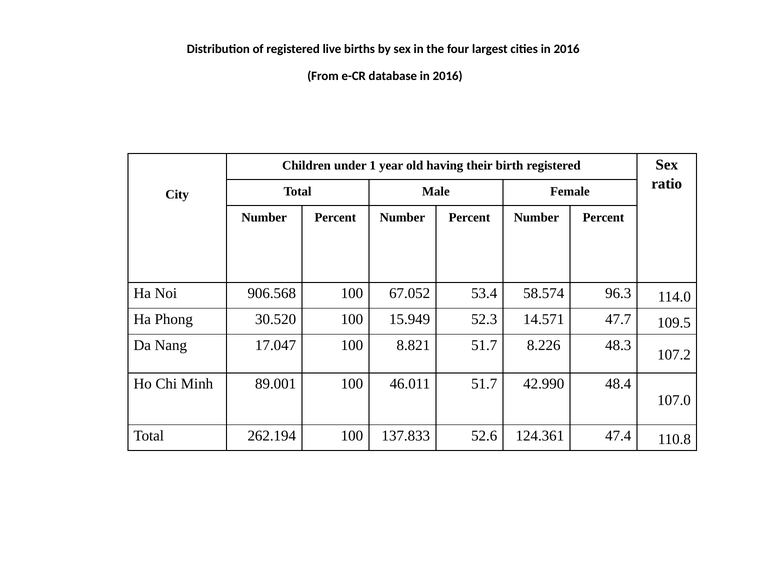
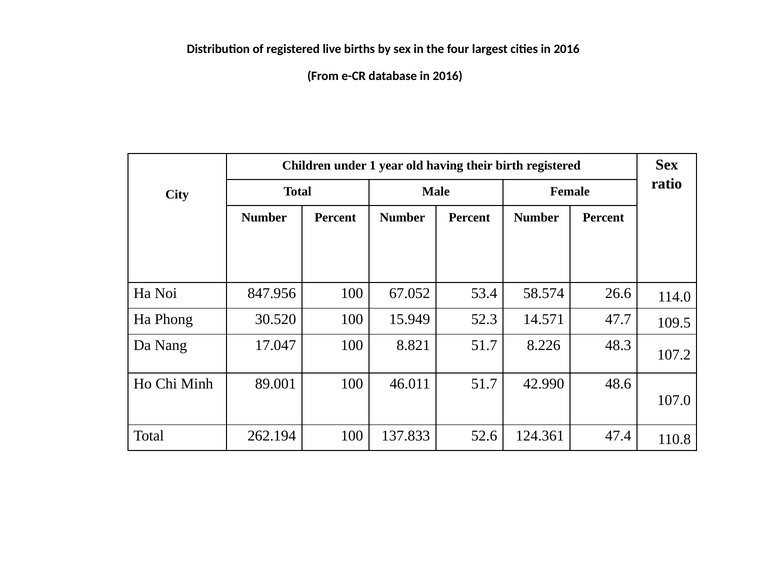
906.568: 906.568 -> 847.956 (272, 293)
96.3: 96.3 -> 26.6 (618, 293)
48.4: 48.4 -> 48.6 (618, 383)
